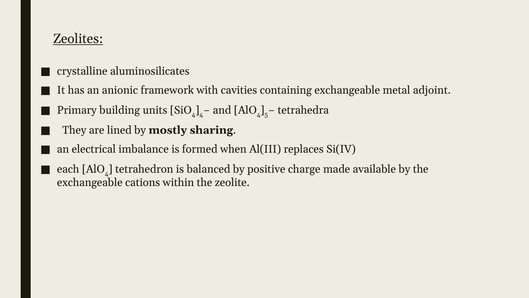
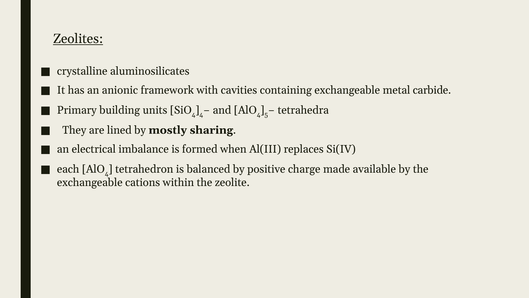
adjoint: adjoint -> carbide (432, 90)
